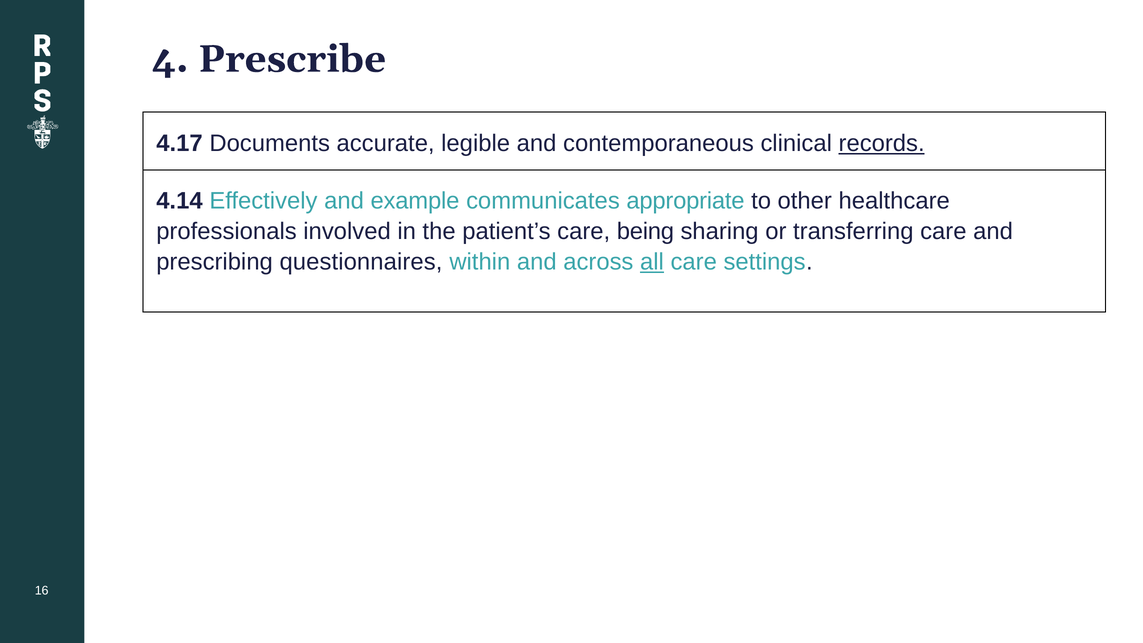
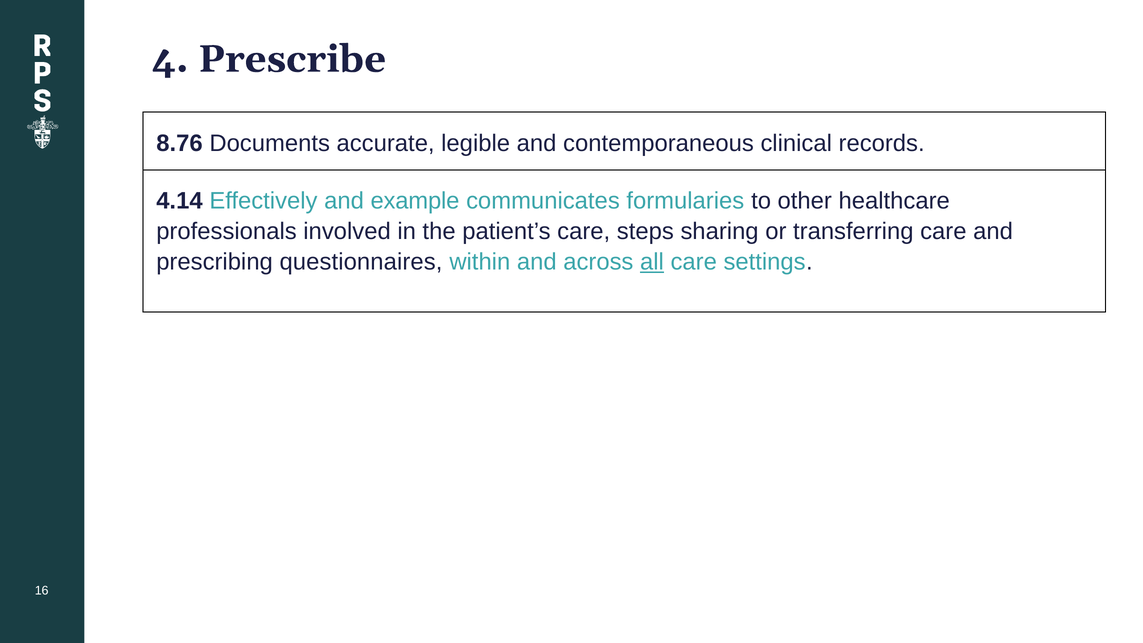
4.17: 4.17 -> 8.76 (180, 143)
records underline: present -> none (882, 143)
appropriate: appropriate -> formularies (685, 201)
being: being -> steps (645, 231)
